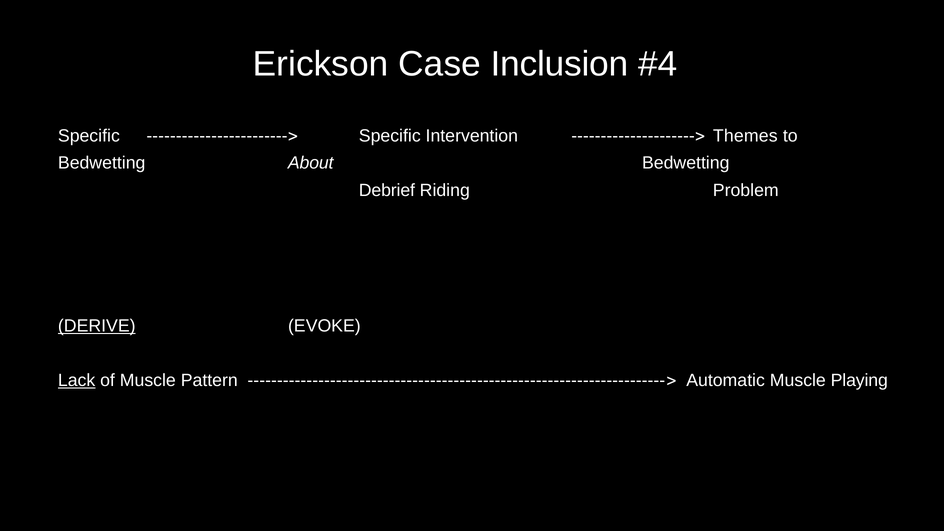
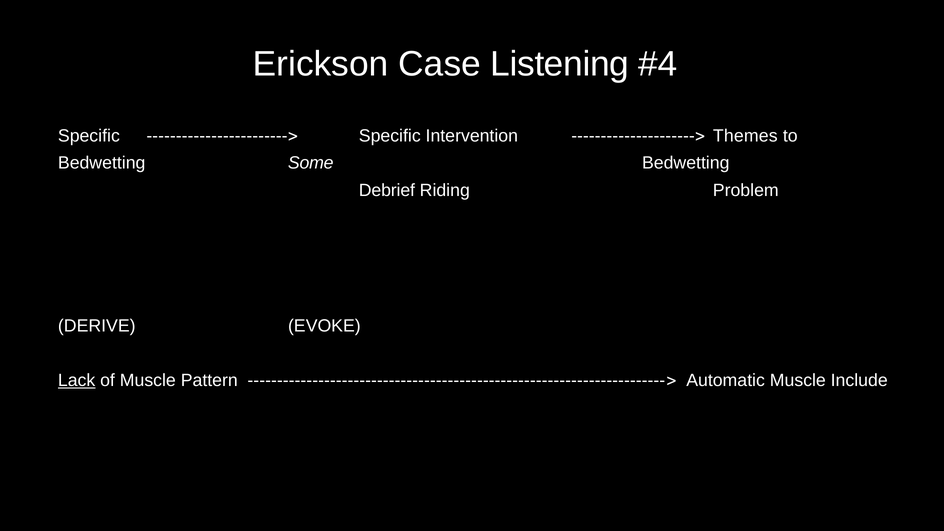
Inclusion: Inclusion -> Listening (560, 64)
About: About -> Some (311, 163)
DERIVE underline: present -> none (97, 326)
Playing: Playing -> Include (859, 380)
